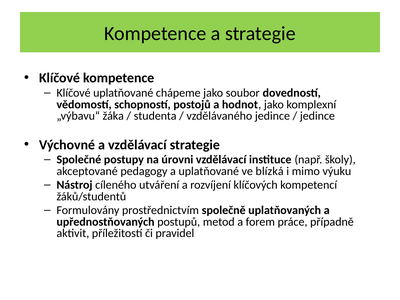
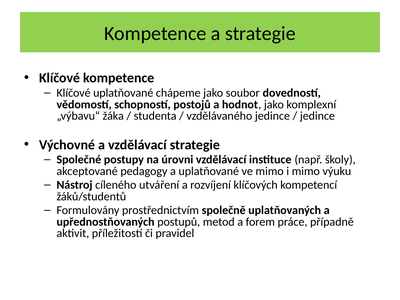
ve blízká: blízká -> mimo (270, 171)
